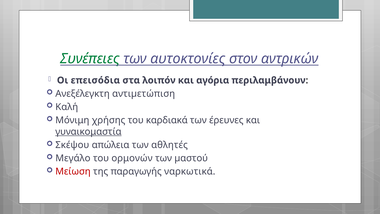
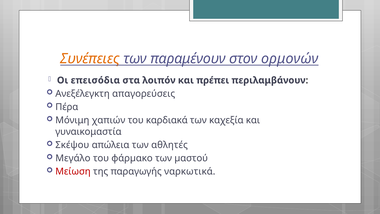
Συνέπειες colour: green -> orange (90, 59)
αυτοκτονίες: αυτοκτονίες -> παραμένουν (188, 59)
αντρικών: αντρικών -> ορμονών (290, 59)
αγόρια: αγόρια -> πρέπει (213, 80)
αντιµετώπιση: αντιµετώπιση -> απαγορεύσεις (144, 94)
Καλή: Καλή -> Πέρα (67, 107)
χρήσης: χρήσης -> χαπιών (109, 120)
έρευνες: έρευνες -> καχεξία (226, 120)
γυναικομαστία underline: present -> none (88, 132)
ορμονών: ορμονών -> φάρµακο (132, 158)
